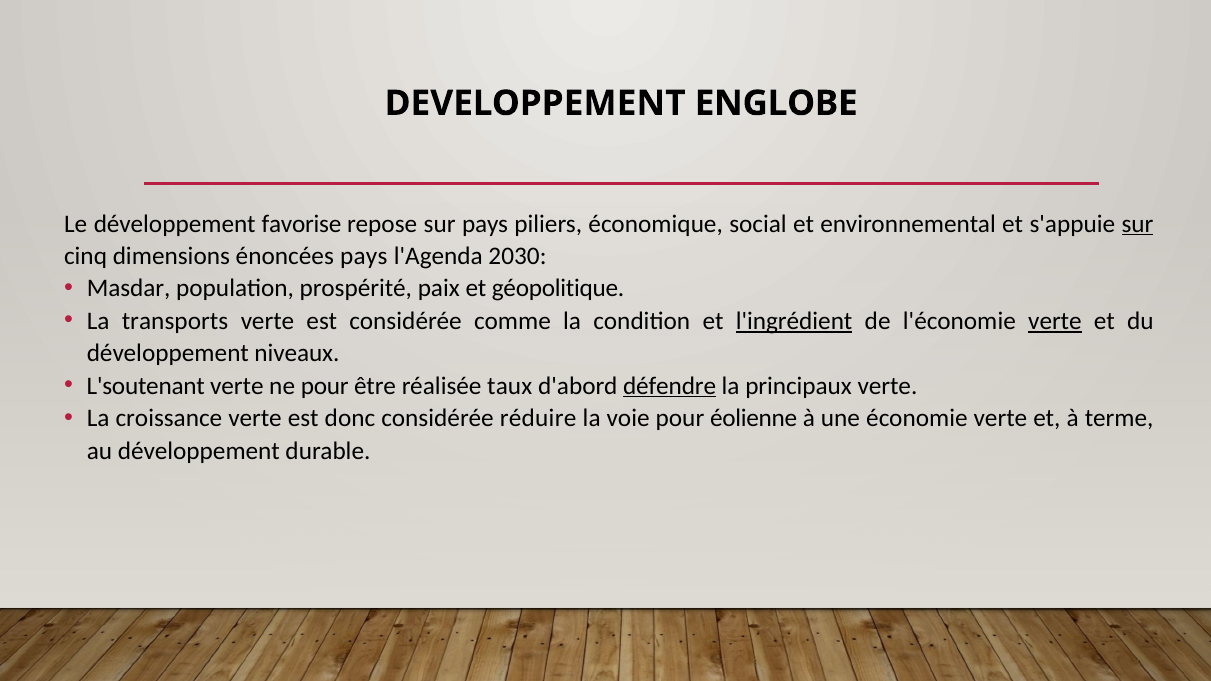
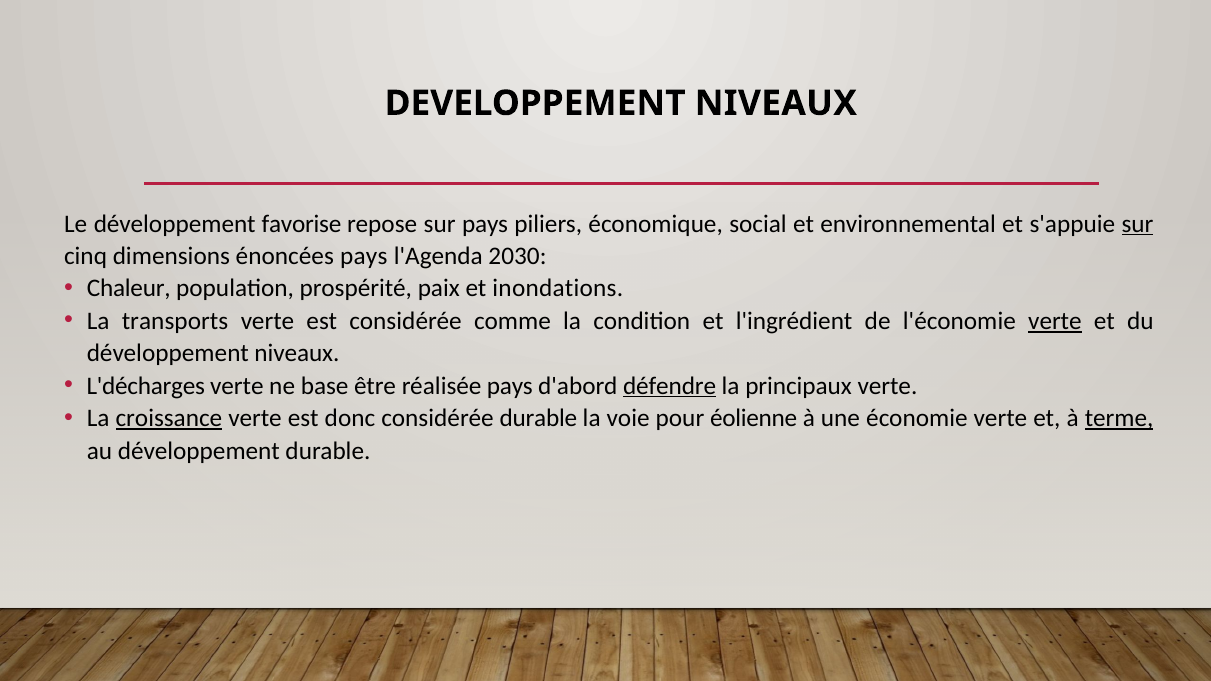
DEVELOPPEMENT ENGLOBE: ENGLOBE -> NIVEAUX (776, 103)
Masdar: Masdar -> Chaleur (129, 289)
géopolitique: géopolitique -> inondations (558, 289)
l'ingrédient underline: present -> none (794, 321)
L'soutenant: L'soutenant -> L'décharges (146, 386)
ne pour: pour -> base (325, 386)
réalisée taux: taux -> pays (510, 386)
croissance underline: none -> present (169, 418)
considérée réduire: réduire -> durable (538, 418)
terme underline: none -> present (1119, 418)
